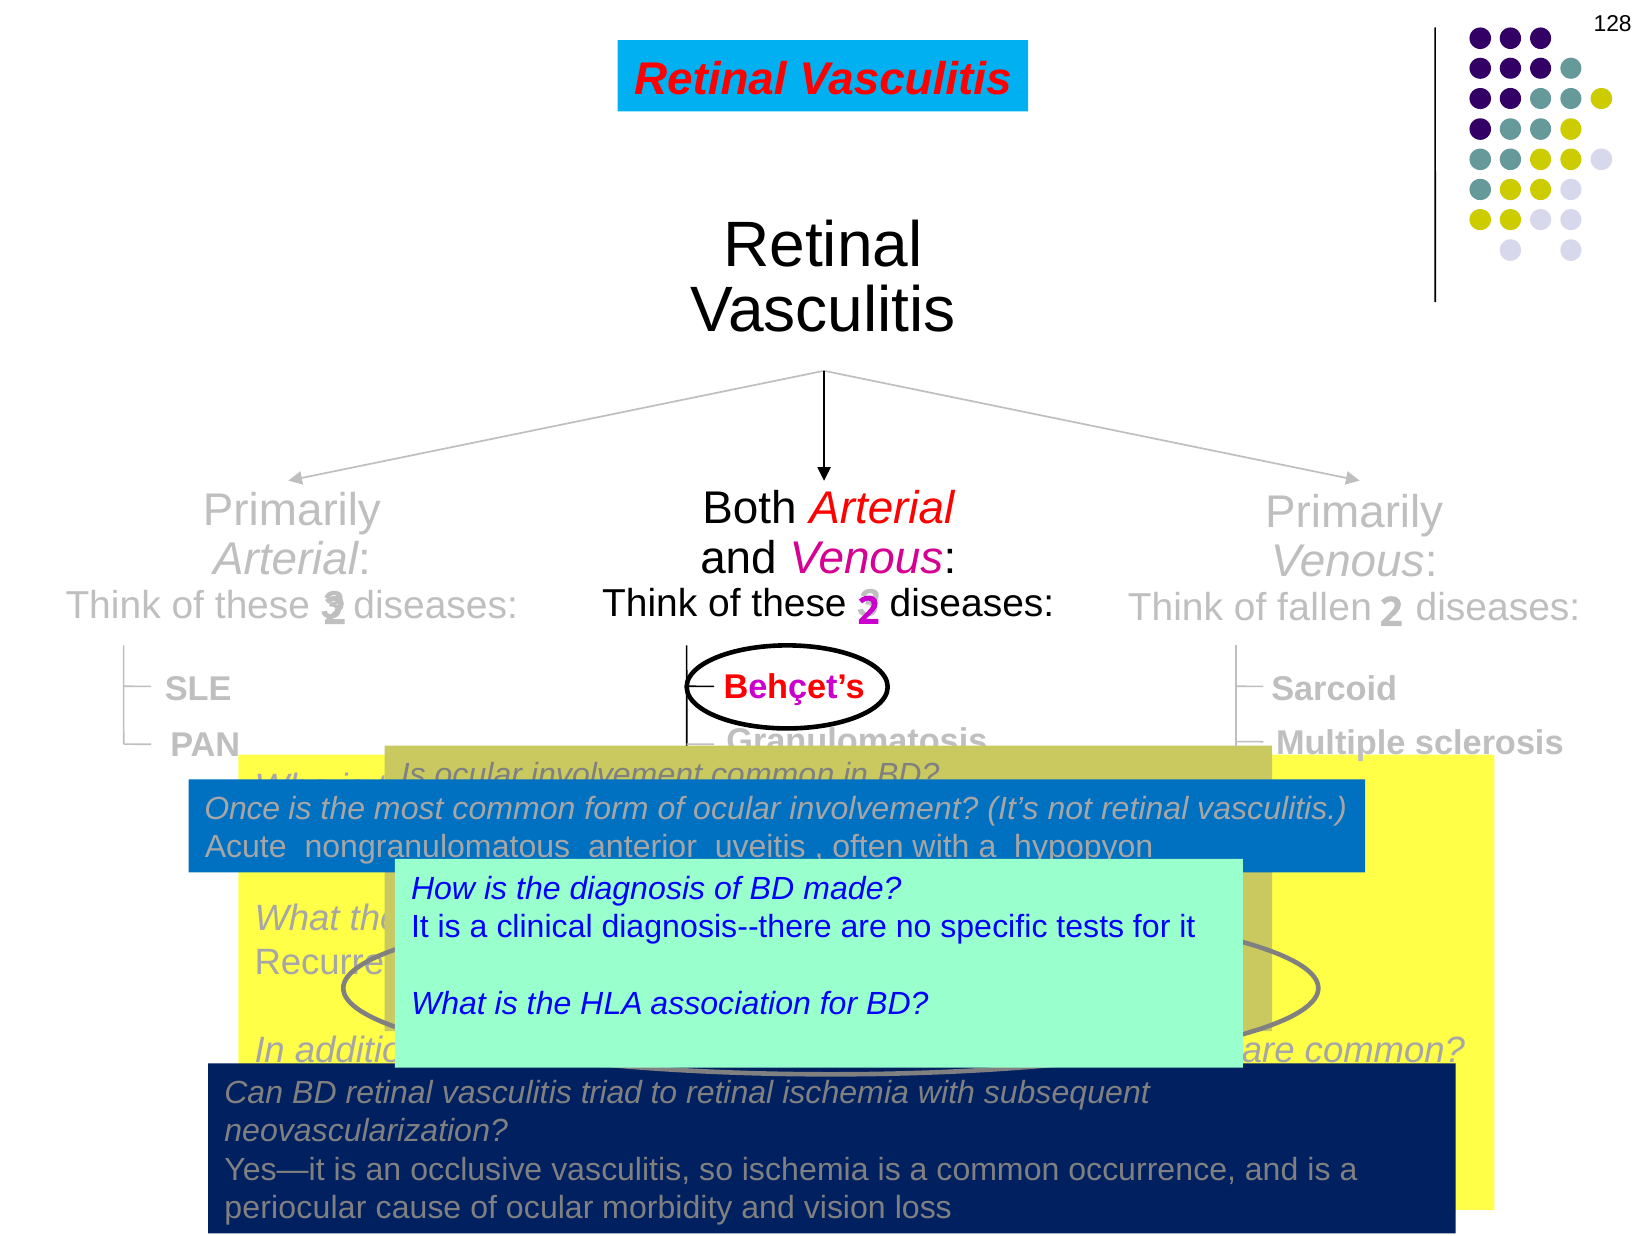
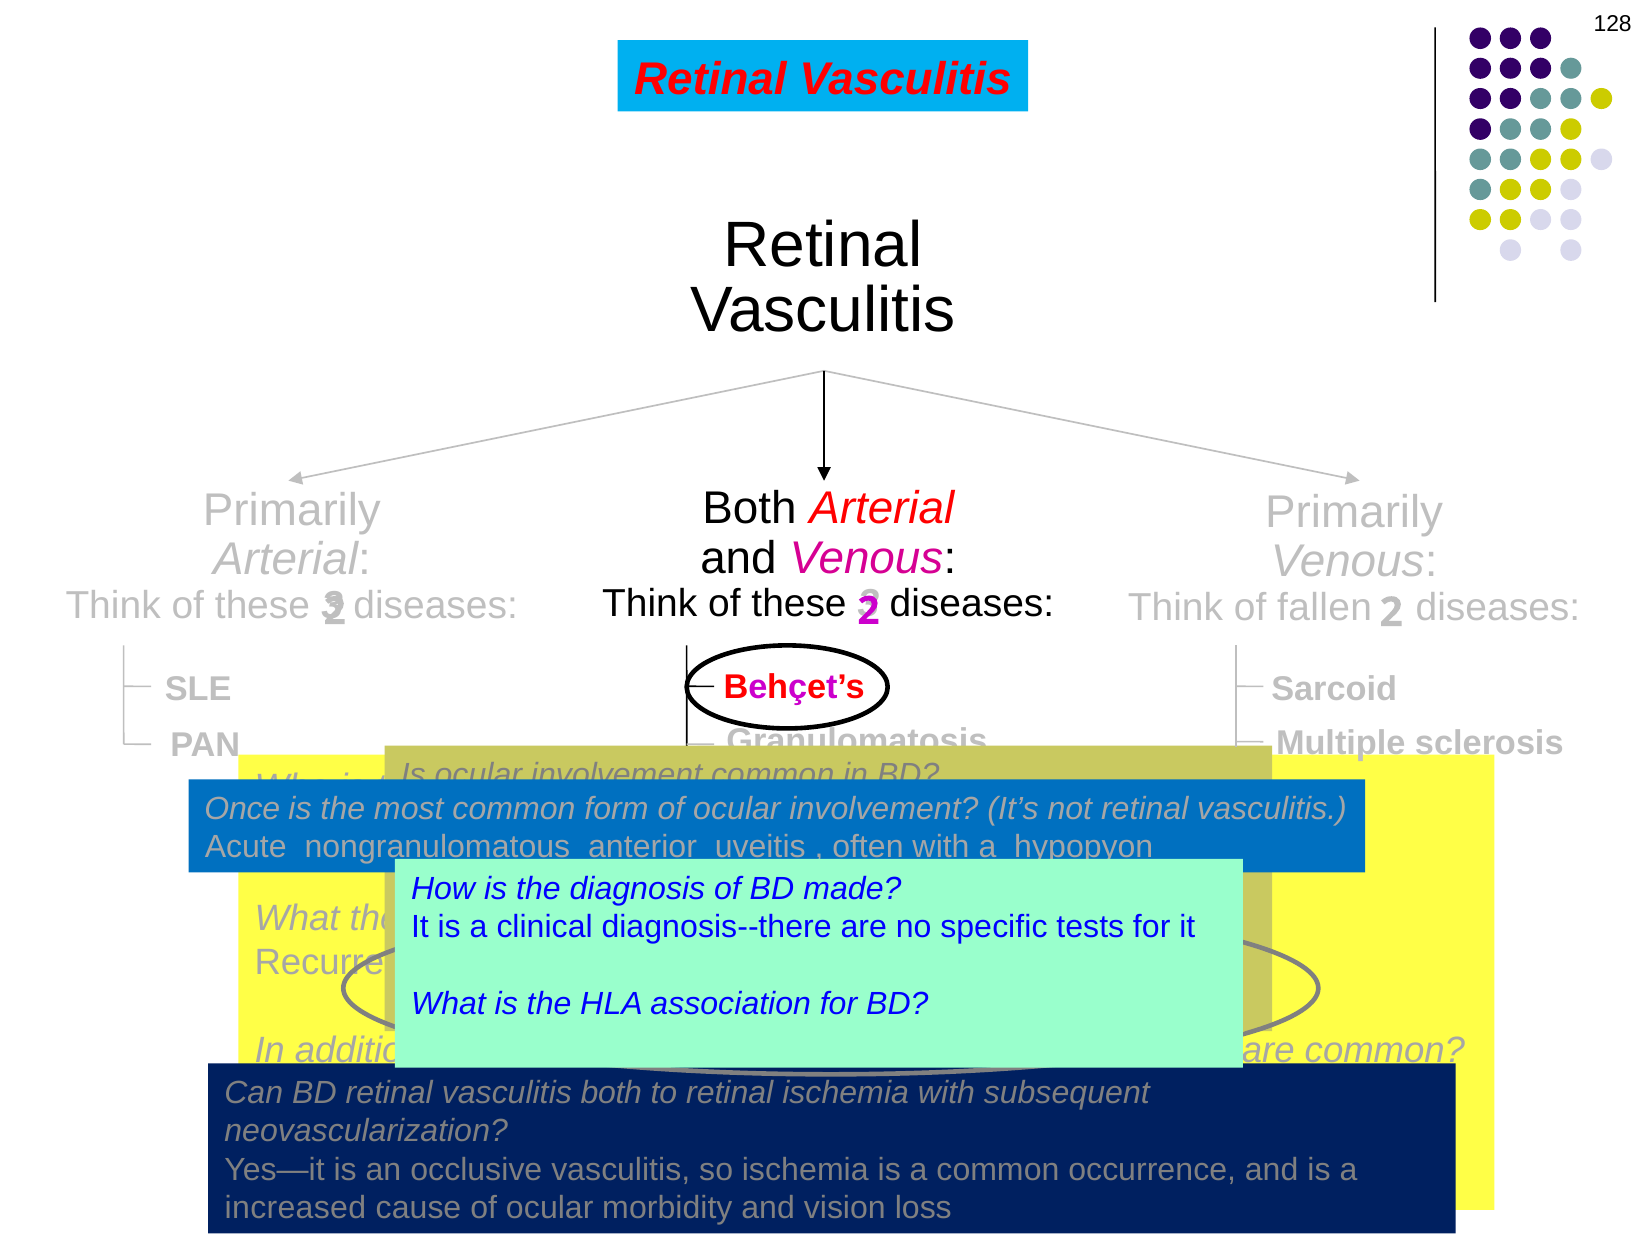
vasculitis triad: triad -> both (611, 1093)
periocular: periocular -> increased (295, 1208)
